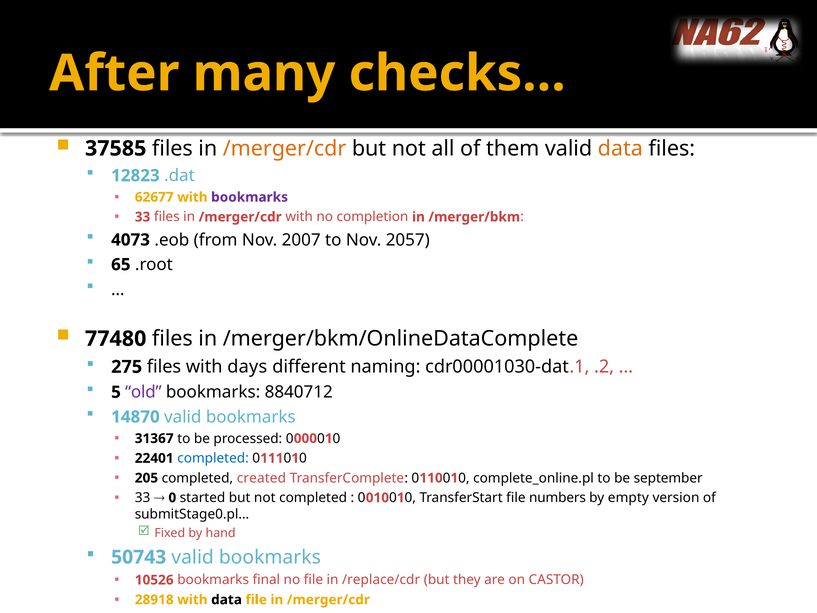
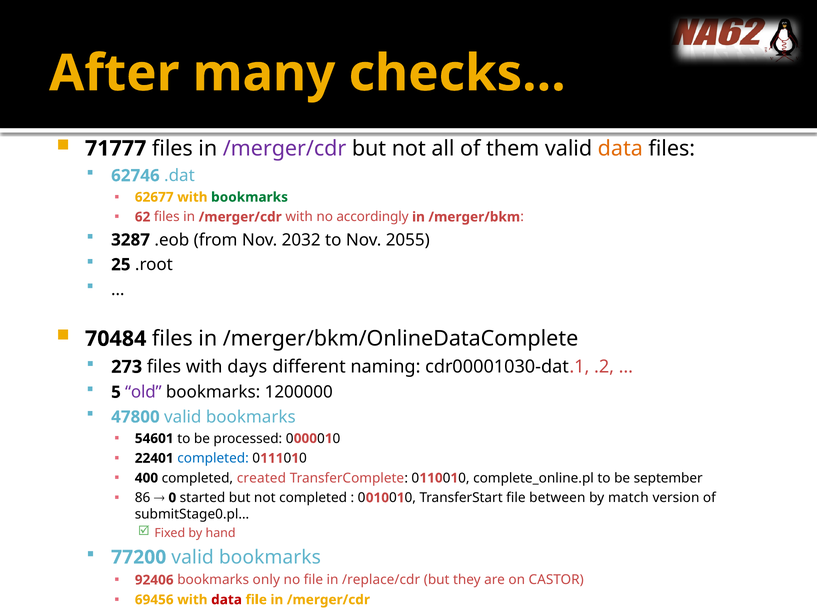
37585: 37585 -> 71777 (116, 148)
/merger/cdr colour: orange -> purple (285, 148)
12823: 12823 -> 62746 (135, 176)
bookmarks colour: purple -> green (250, 197)
33: 33 -> 62 (143, 217)
completion: completion -> accordingly (373, 217)
4073: 4073 -> 3287 (131, 240)
2007: 2007 -> 2032 (301, 240)
2057: 2057 -> 2055 (408, 240)
65: 65 -> 25 (121, 265)
77480: 77480 -> 70484 (116, 339)
275: 275 -> 273 (127, 367)
8840712: 8840712 -> 1200000 (299, 392)
14870: 14870 -> 47800 (135, 417)
31367: 31367 -> 54601 (154, 438)
205: 205 -> 400 (146, 478)
33: 33 -> 86 (143, 498)
numbers: numbers -> between (557, 498)
empty: empty -> match (628, 498)
50743: 50743 -> 77200 (139, 557)
10526: 10526 -> 92406 (154, 580)
final: final -> only (266, 580)
28918: 28918 -> 69456 (154, 600)
data colour: black -> red (227, 600)
